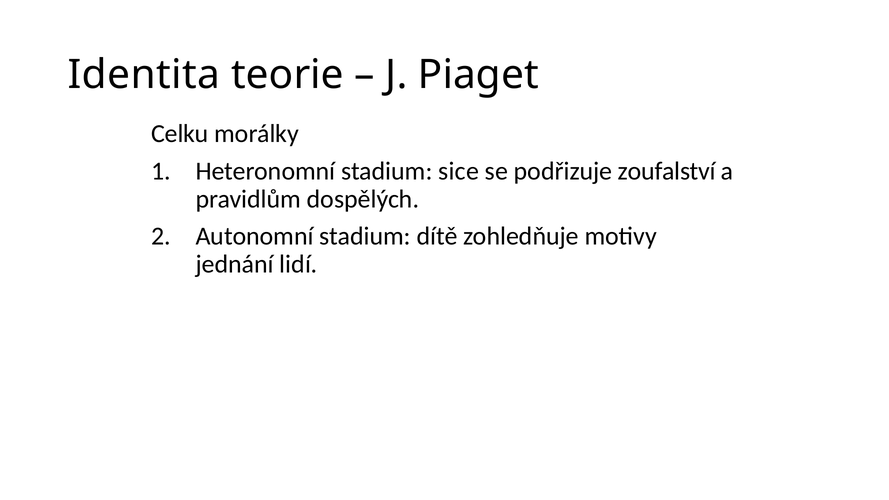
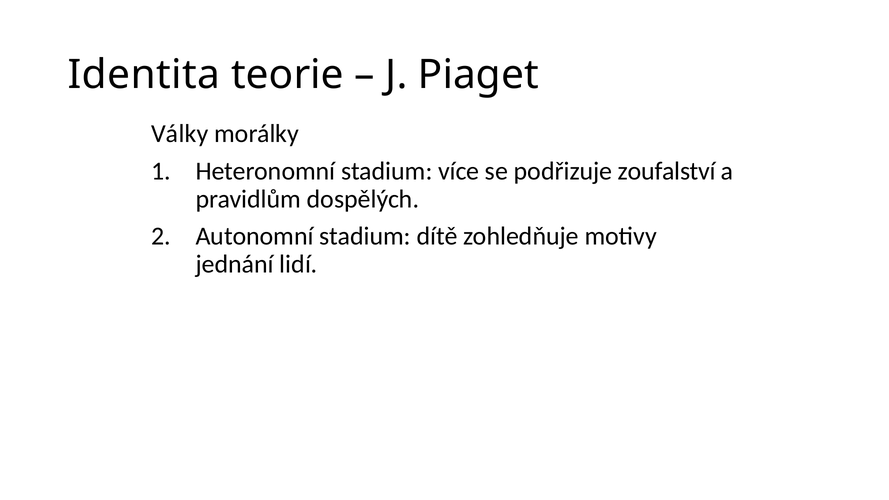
Celku: Celku -> Války (180, 134)
sice: sice -> více (459, 171)
